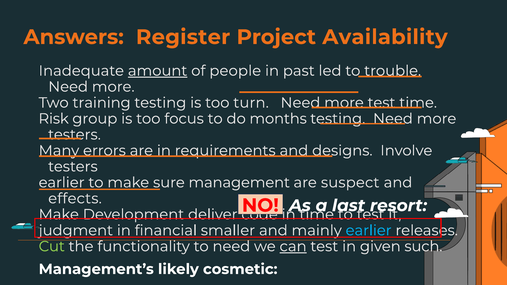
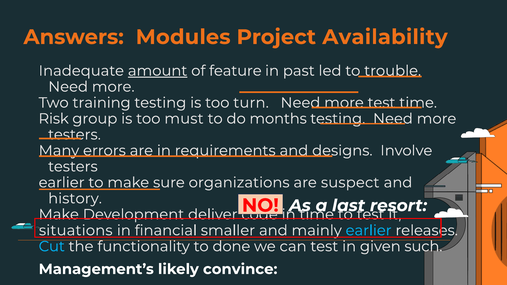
Register: Register -> Modules (183, 37)
people: people -> feature (235, 71)
focus: focus -> must (184, 119)
management: management -> organizations (239, 183)
effects: effects -> history (75, 199)
judgment: judgment -> situations (76, 231)
Cut colour: light green -> light blue (52, 247)
to need: need -> done (231, 247)
can underline: present -> none (293, 247)
cosmetic: cosmetic -> convince (240, 269)
